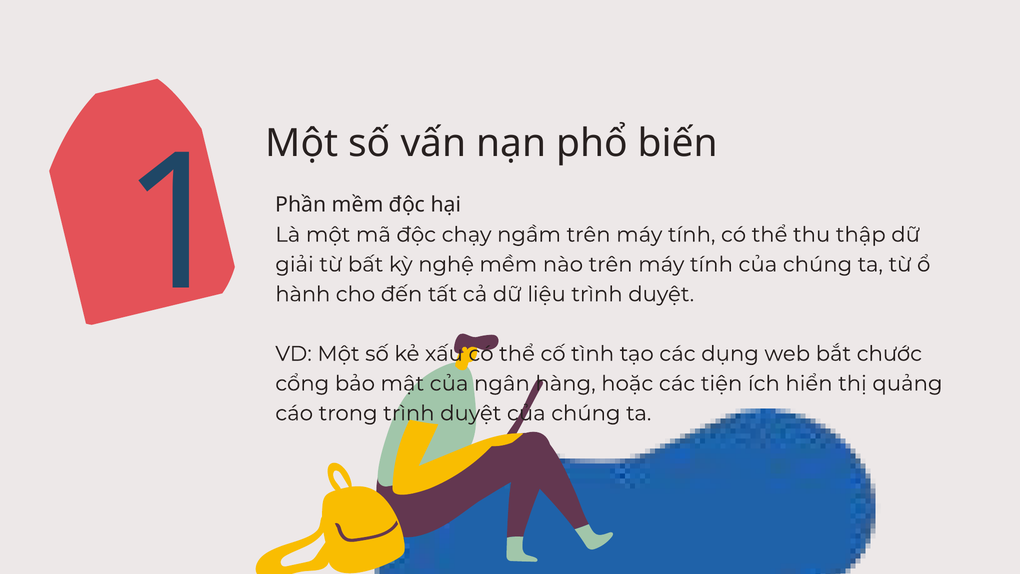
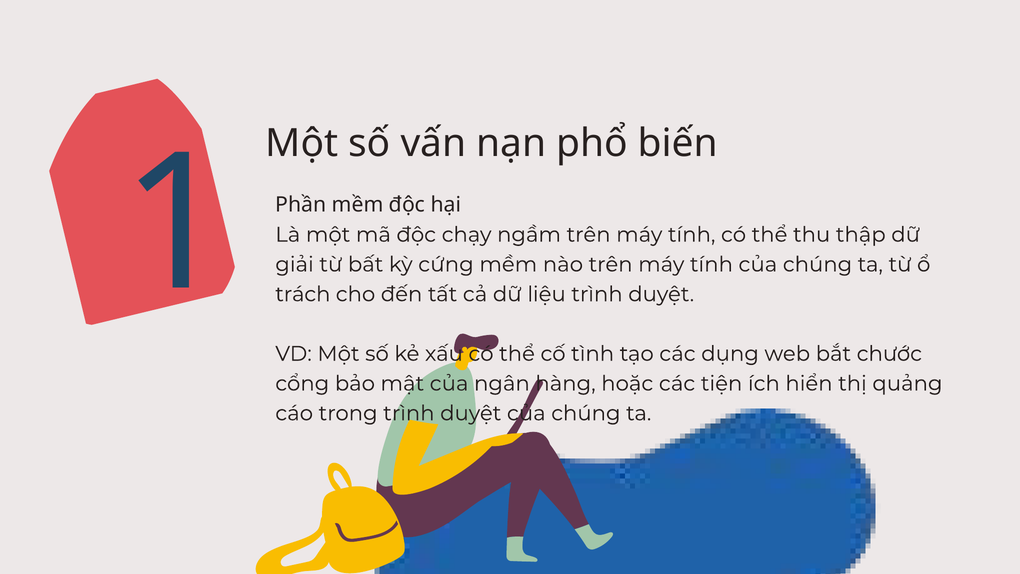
nghệ: nghệ -> cứng (446, 264)
hành: hành -> trách (303, 294)
